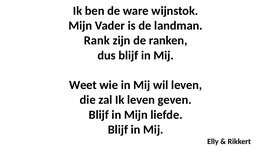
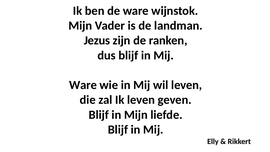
Rank: Rank -> Jezus (97, 40)
Weet: Weet -> Ware (83, 85)
